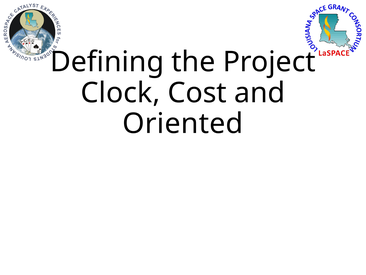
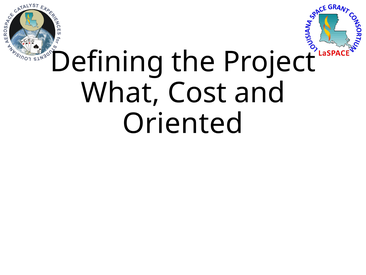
Clock: Clock -> What (120, 93)
